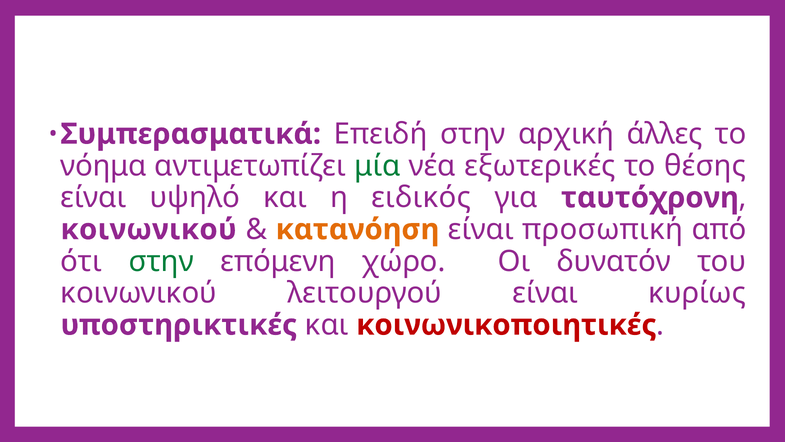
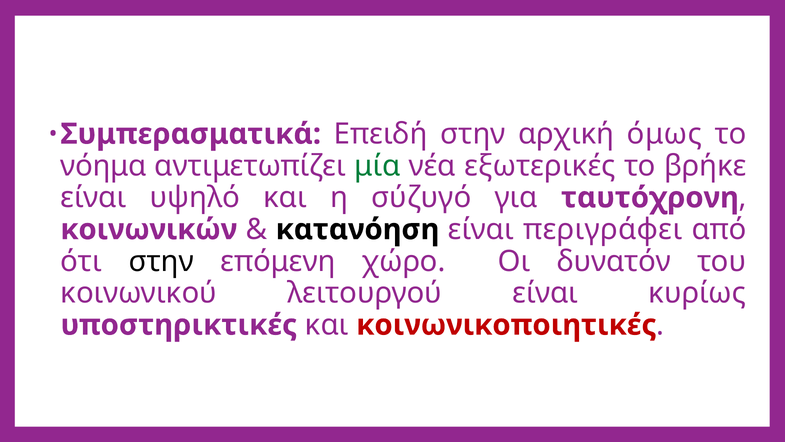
άλλες: άλλες -> όμως (664, 134)
θέσης: θέσης -> βρήκε (705, 166)
ειδικός: ειδικός -> σύζυγό (421, 197)
κοινωνικού: κοινωνικού -> κοινωνικών (149, 229)
κατανόηση colour: orange -> black (358, 229)
προσωπική: προσωπική -> περιγράφει (603, 229)
στην colour: green -> black (161, 261)
